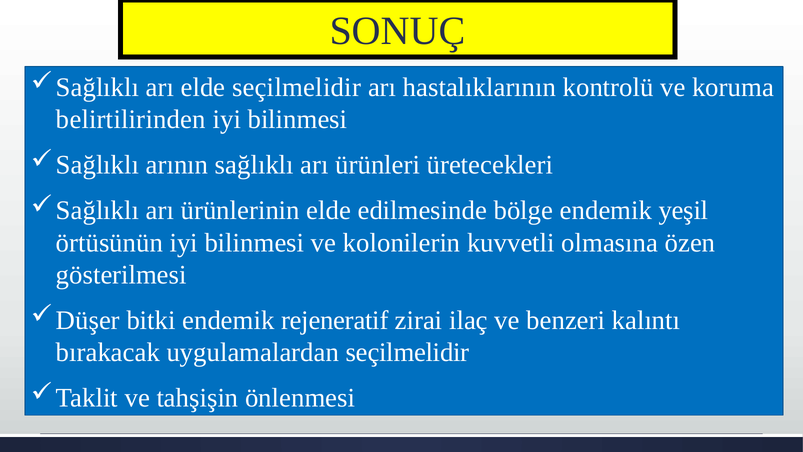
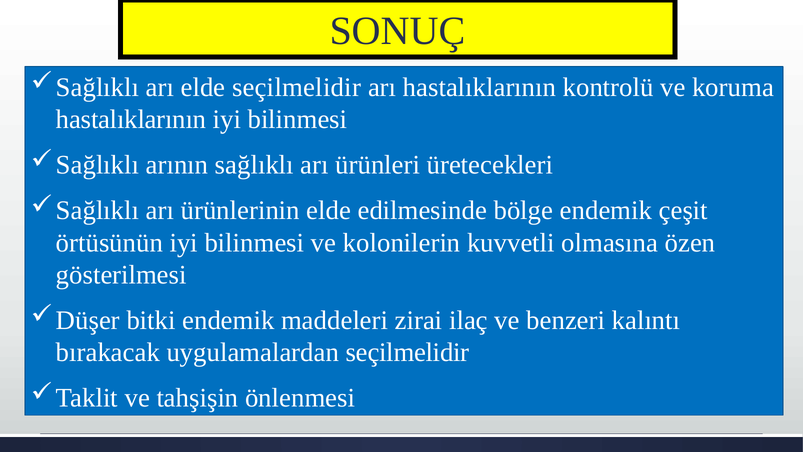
belirtilirinden: belirtilirinden -> hastalıklarının (131, 119)
yeşil: yeşil -> çeşit (683, 210)
rejeneratif: rejeneratif -> maddeleri (335, 320)
